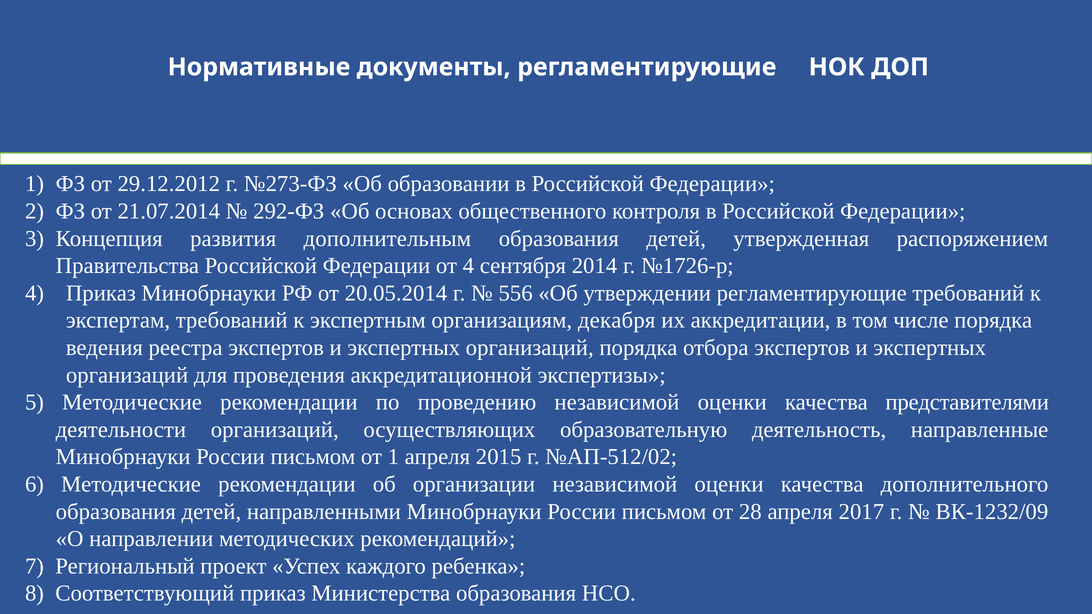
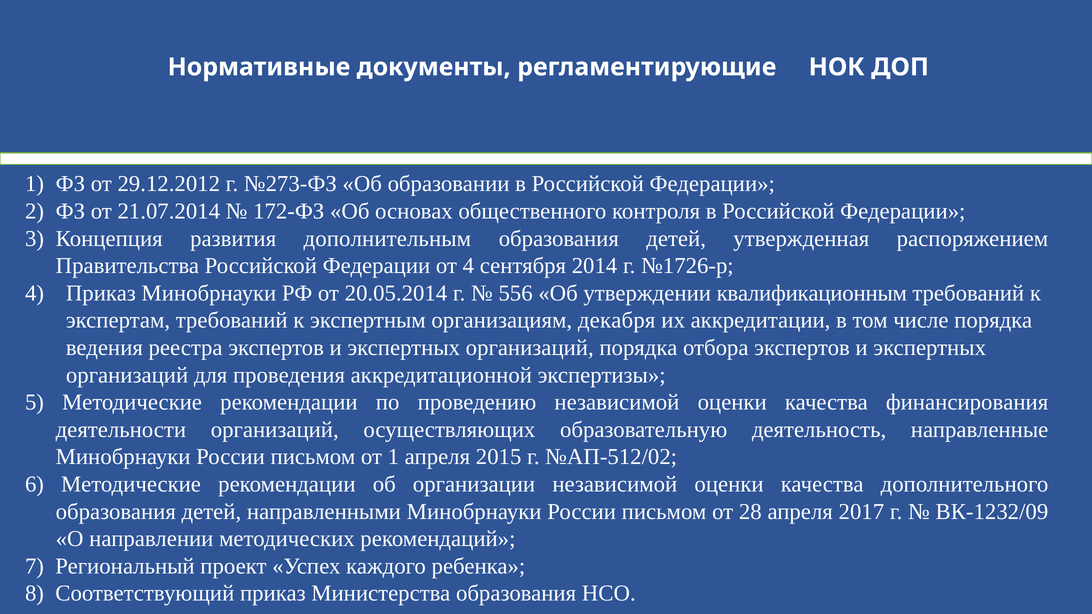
292-ФЗ: 292-ФЗ -> 172-ФЗ (289, 211)
утверждении регламентирующие: регламентирующие -> квалификационным (812, 293)
представителями: представителями -> финансирования (967, 403)
